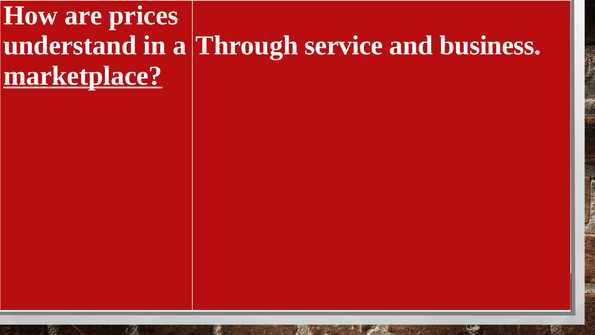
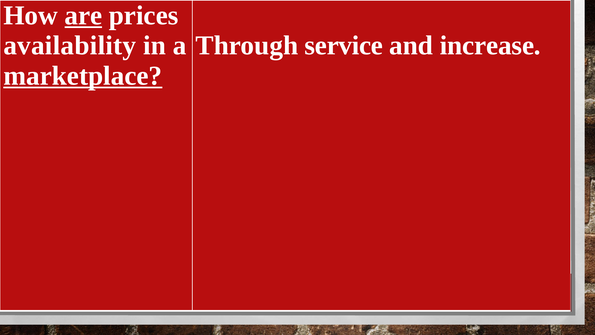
are underline: none -> present (83, 15)
understand: understand -> availability (70, 46)
business: business -> increase (490, 46)
